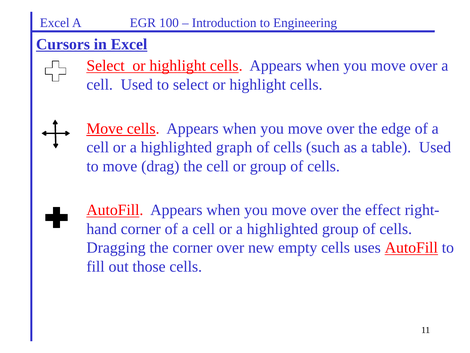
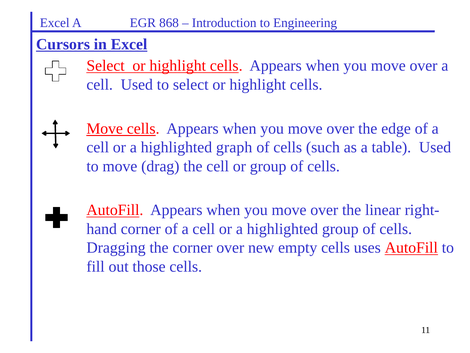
100: 100 -> 868 (169, 23)
effect: effect -> linear (383, 210)
